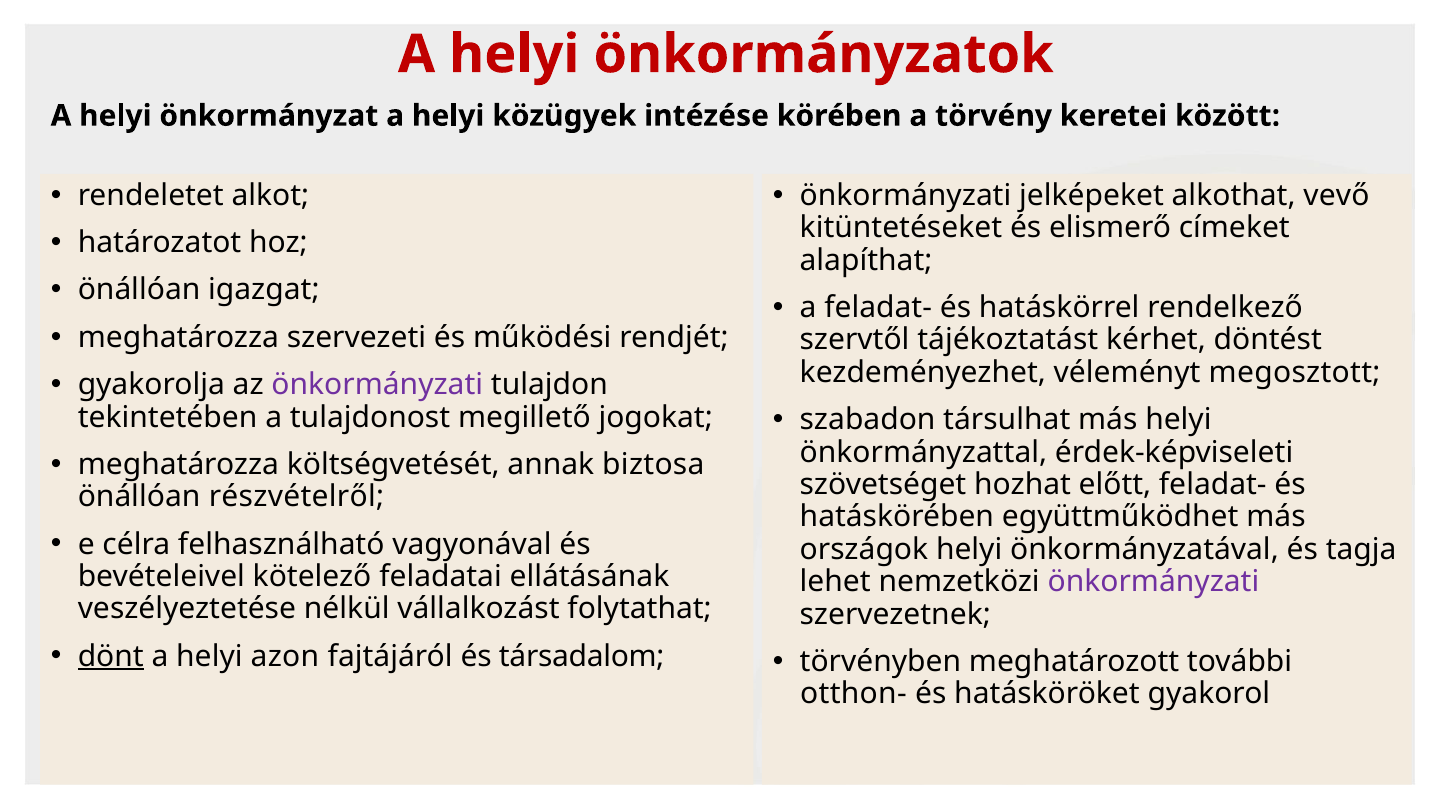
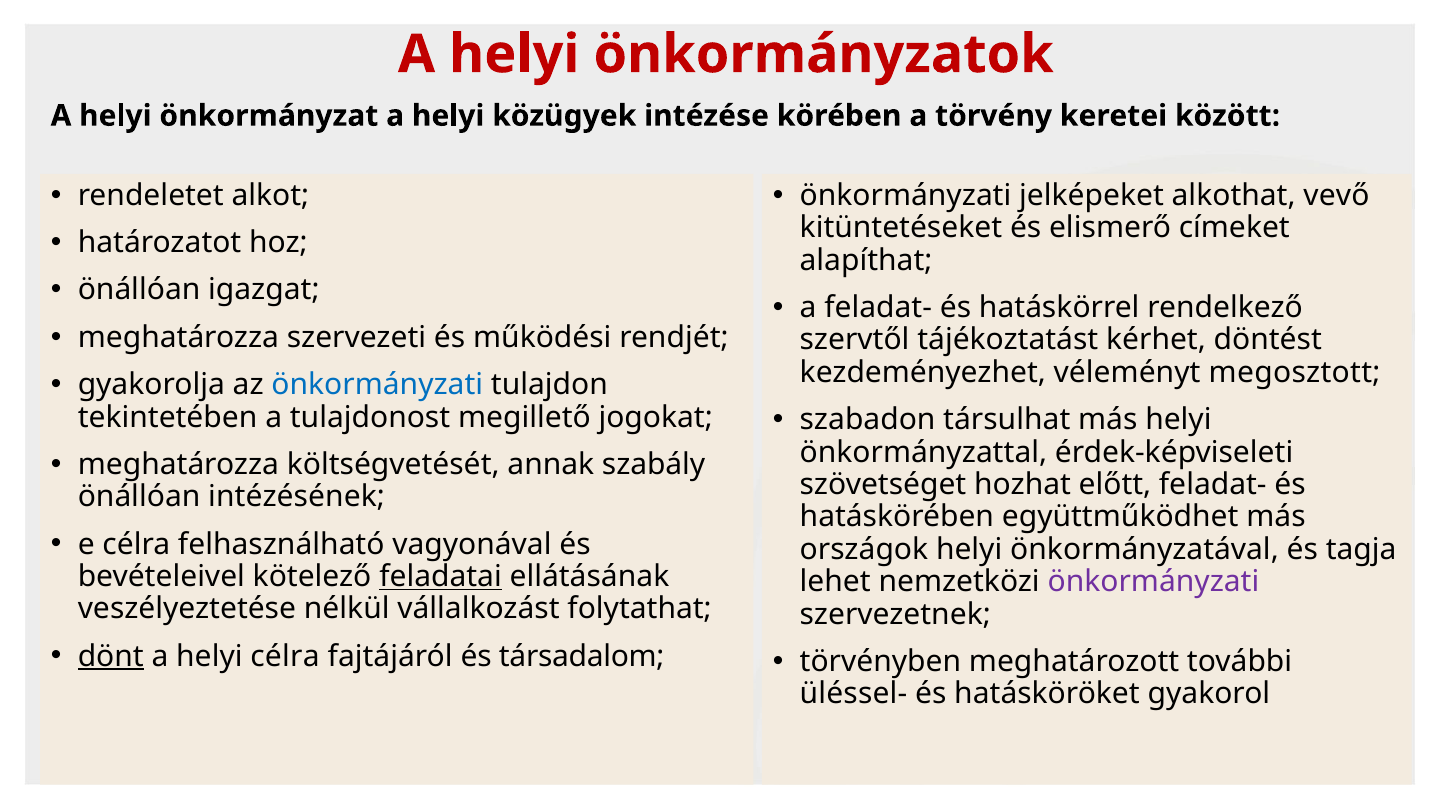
önkormányzati colour: purple -> blue (377, 385)
biztosa: biztosa -> szabály (654, 465)
részvételről: részvételről -> intézésének (297, 497)
feladatai underline: none -> present (441, 577)
helyi azon: azon -> célra (285, 657)
otthon-: otthon- -> üléssel- (853, 694)
